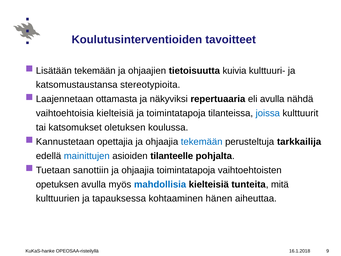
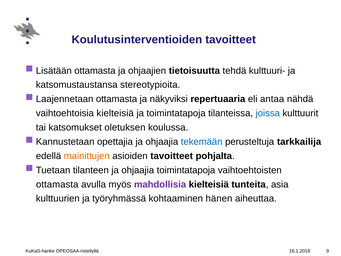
Lisätään tekemään: tekemään -> ottamasta (95, 71)
kuivia: kuivia -> tehdä (234, 71)
eli avulla: avulla -> antaa (272, 99)
mainittujen colour: blue -> orange (87, 156)
asioiden tilanteelle: tilanteelle -> tavoitteet (172, 156)
sanottiin: sanottiin -> tilanteen (91, 170)
opetuksen: opetuksen -> ottamasta (57, 184)
mahdollisia colour: blue -> purple (160, 184)
mitä: mitä -> asia (280, 184)
tapauksessa: tapauksessa -> työryhmässä (119, 198)
